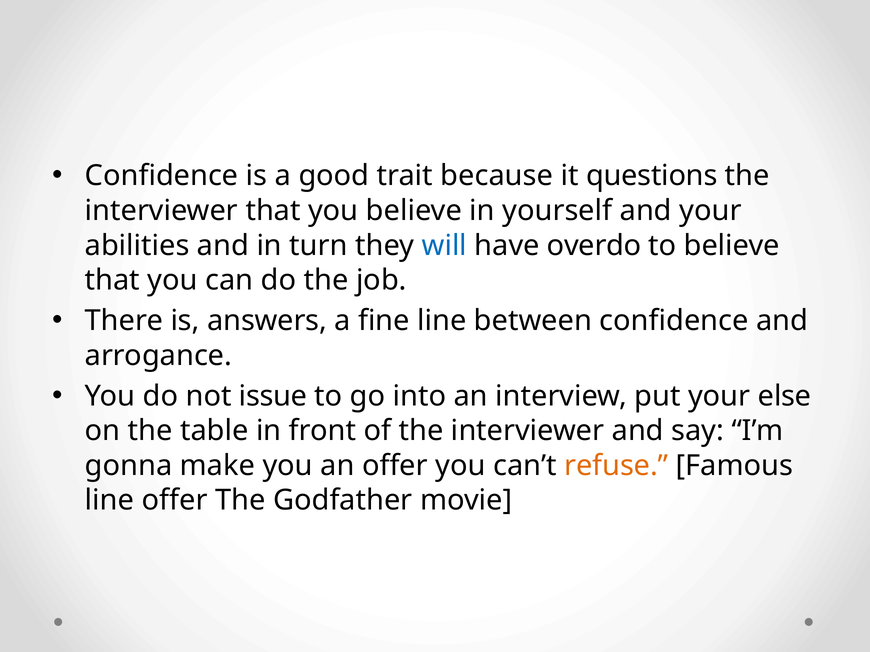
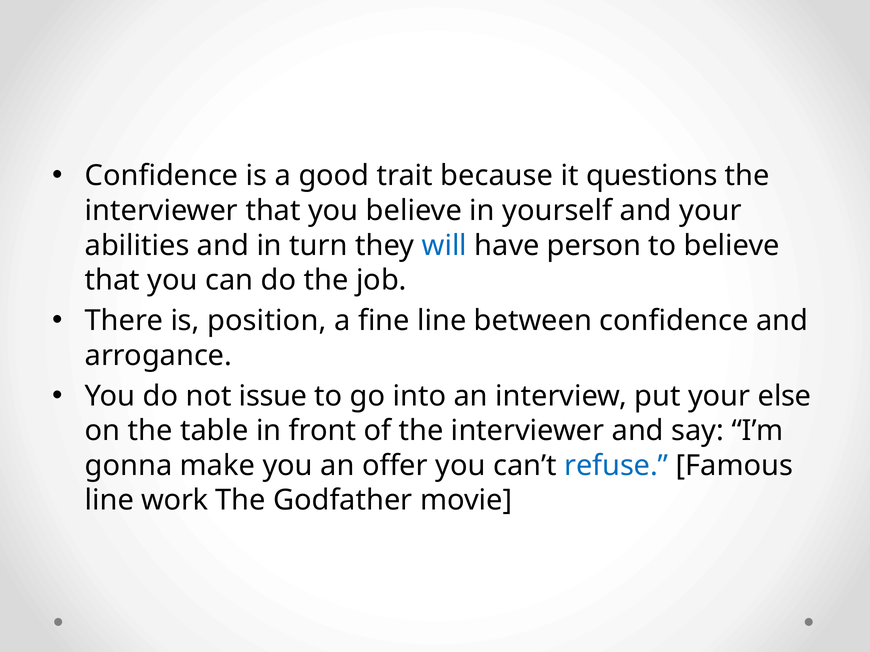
overdo: overdo -> person (594, 246)
answers: answers -> position (267, 321)
refuse colour: orange -> blue (616, 466)
line offer: offer -> work (175, 501)
